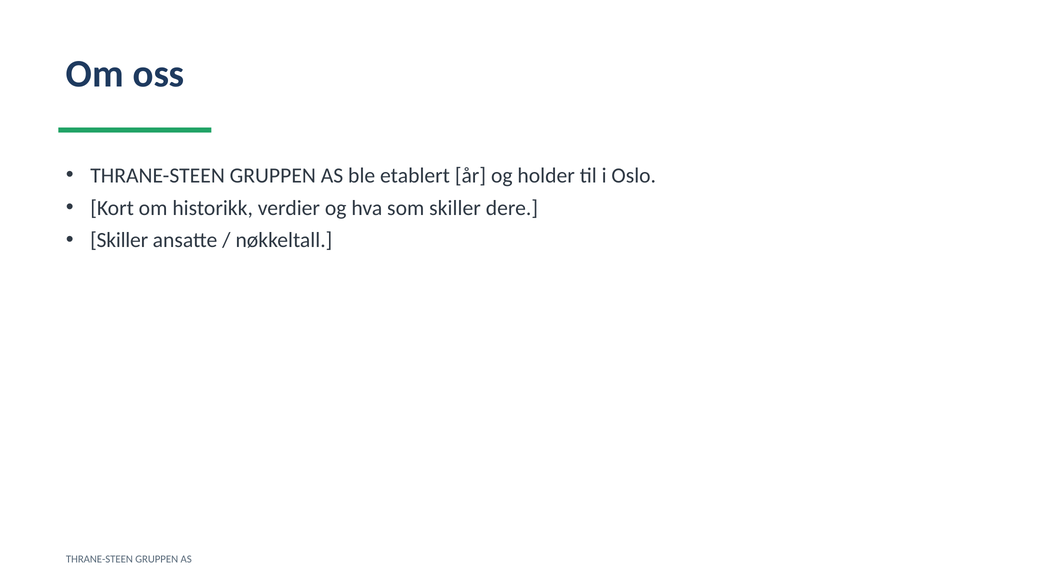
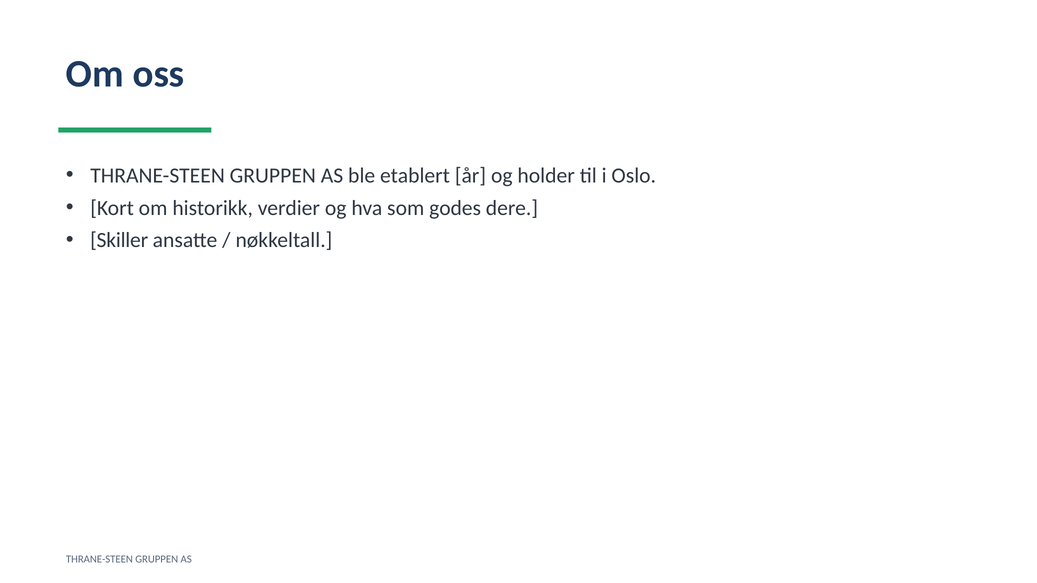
som skiller: skiller -> godes (455, 208)
